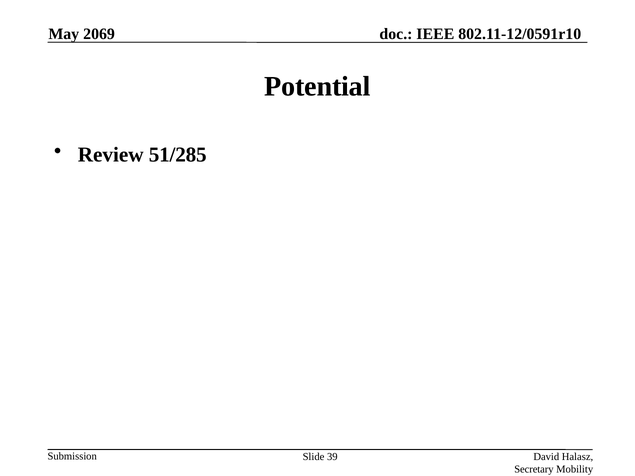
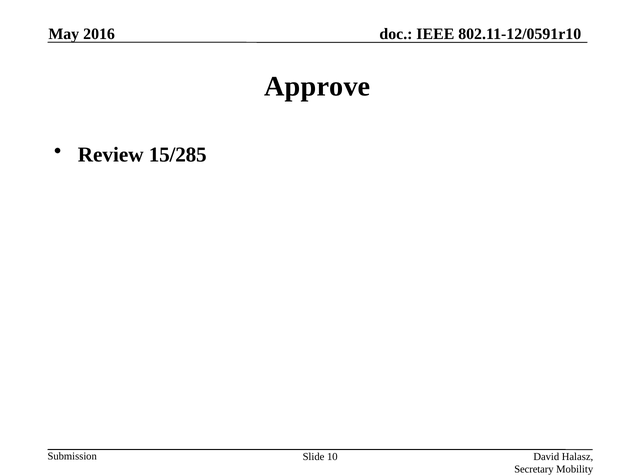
2069: 2069 -> 2016 (99, 34)
Potential: Potential -> Approve (317, 87)
51/285: 51/285 -> 15/285 (178, 155)
39: 39 -> 10 (332, 457)
